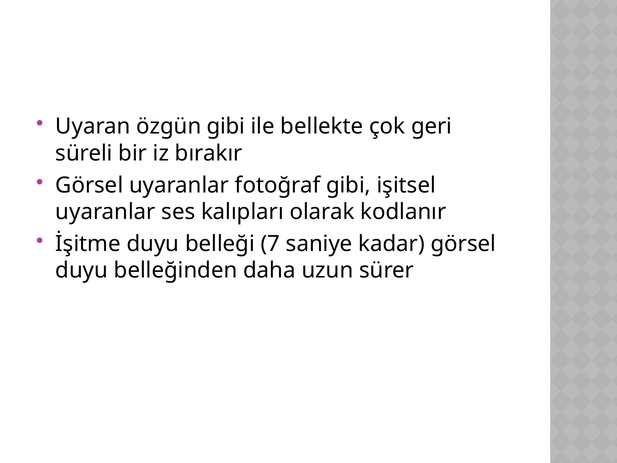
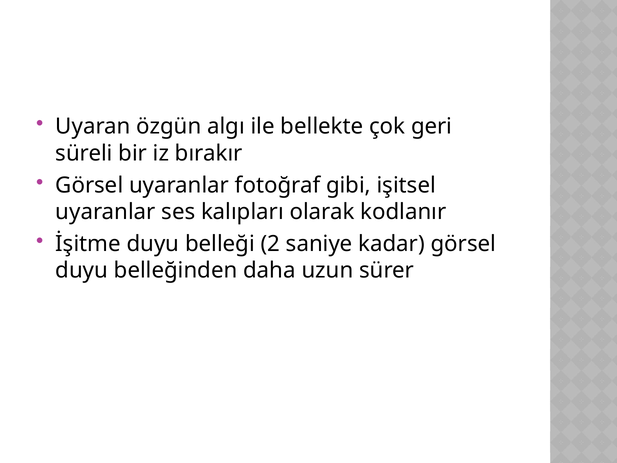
özgün gibi: gibi -> algı (226, 127)
7: 7 -> 2 (270, 244)
